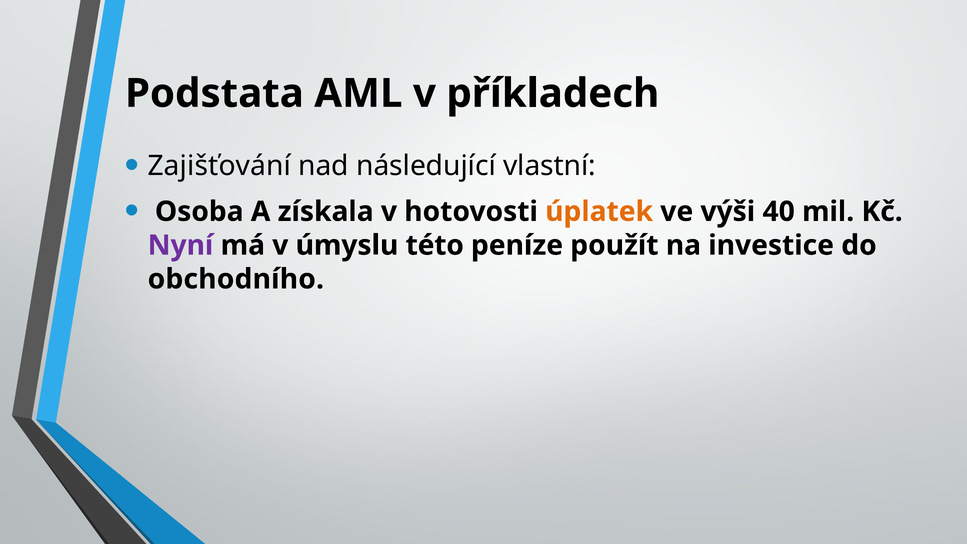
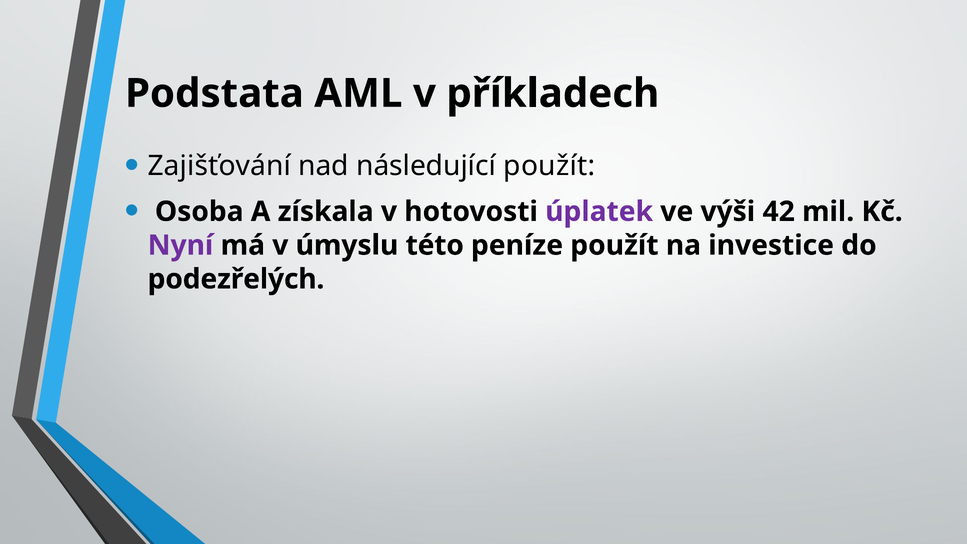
následující vlastní: vlastní -> použít (549, 166)
úplatek colour: orange -> purple (599, 212)
40: 40 -> 42 (779, 212)
obchodního: obchodního -> podezřelých (236, 279)
